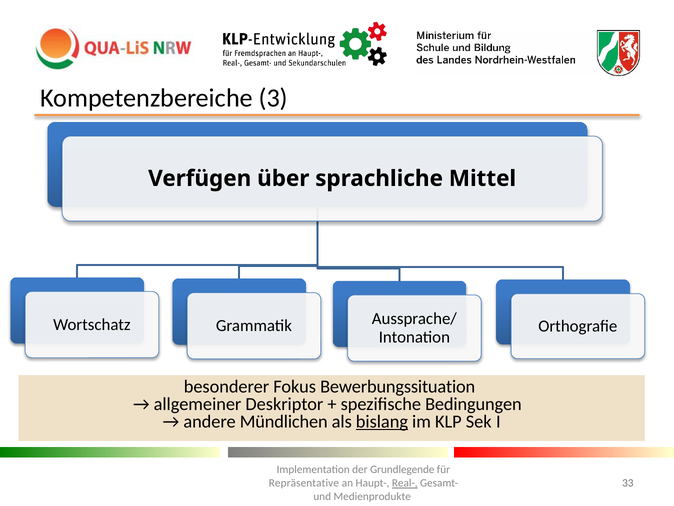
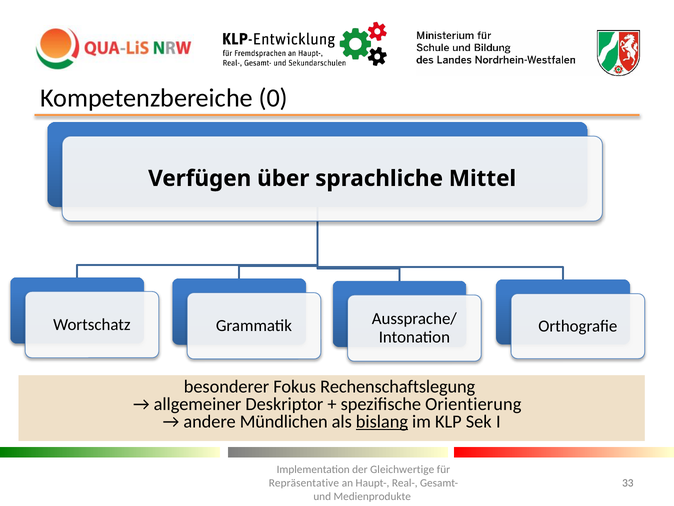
3: 3 -> 0 (273, 98)
Bewerbungssituation: Bewerbungssituation -> Rechenschaftslegung (398, 386)
Bedingungen: Bedingungen -> Orientierung (473, 404)
Grundlegende: Grundlegende -> Gleichwertige (402, 469)
Real- underline: present -> none (405, 483)
